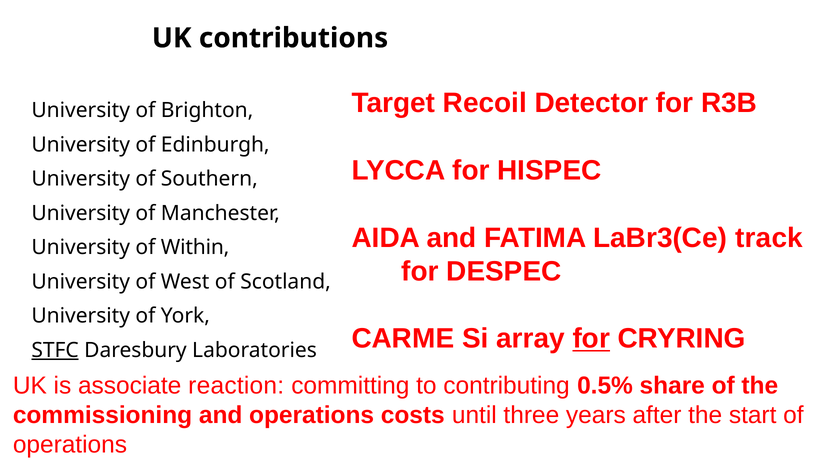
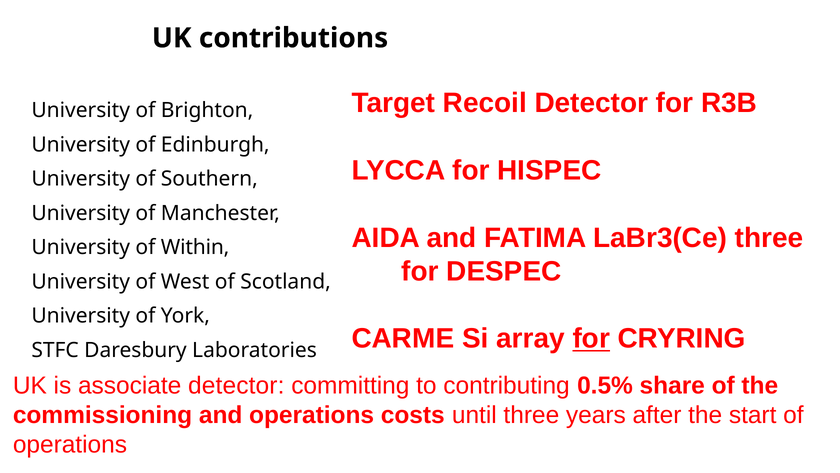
LaBr3(Ce track: track -> three (769, 238)
STFC underline: present -> none (55, 350)
associate reaction: reaction -> detector (236, 385)
